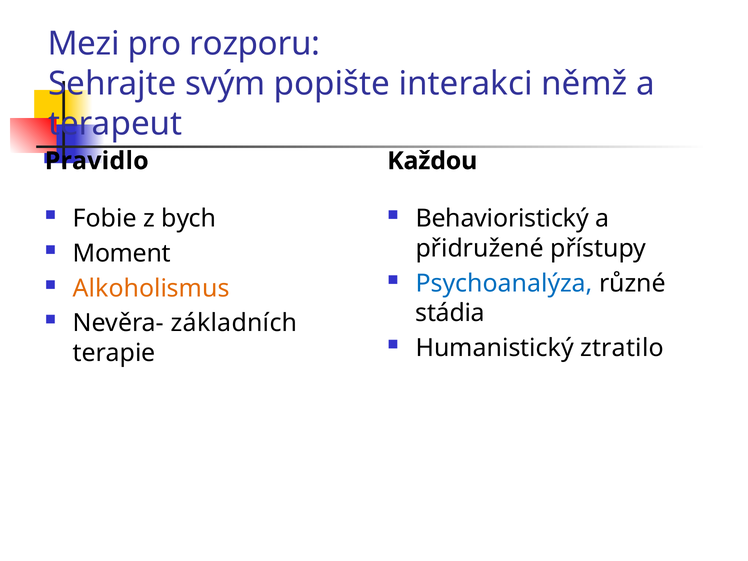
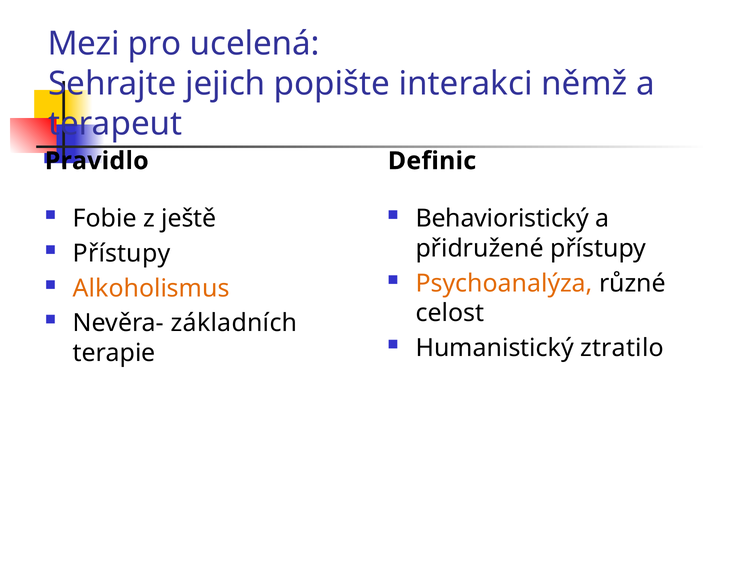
rozporu: rozporu -> ucelená (255, 44)
svým: svým -> jejich (225, 84)
Každou: Každou -> Definic (432, 161)
bych: bych -> ještě (189, 218)
Moment: Moment -> Přístupy (122, 253)
Psychoanalýza colour: blue -> orange (504, 283)
stádia: stádia -> celost (450, 313)
